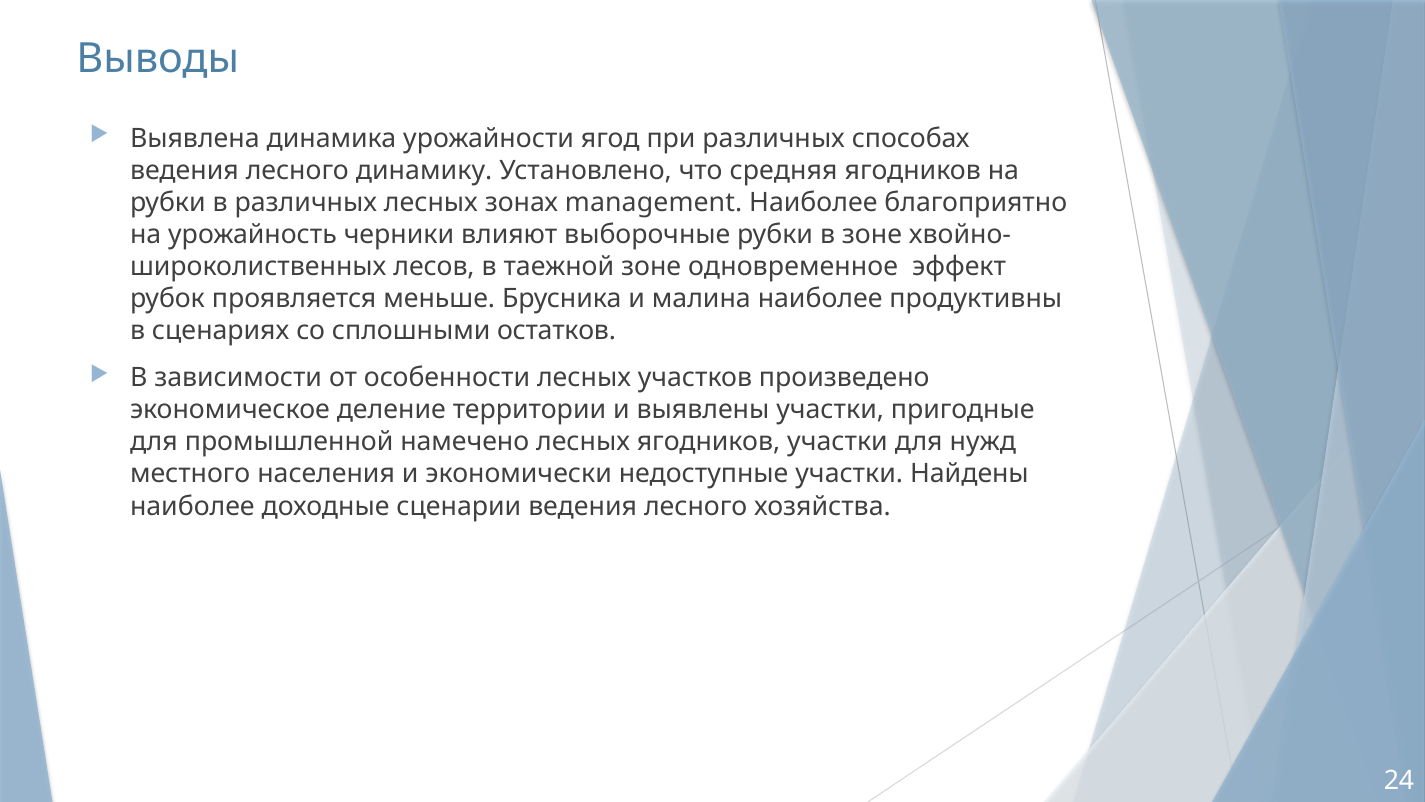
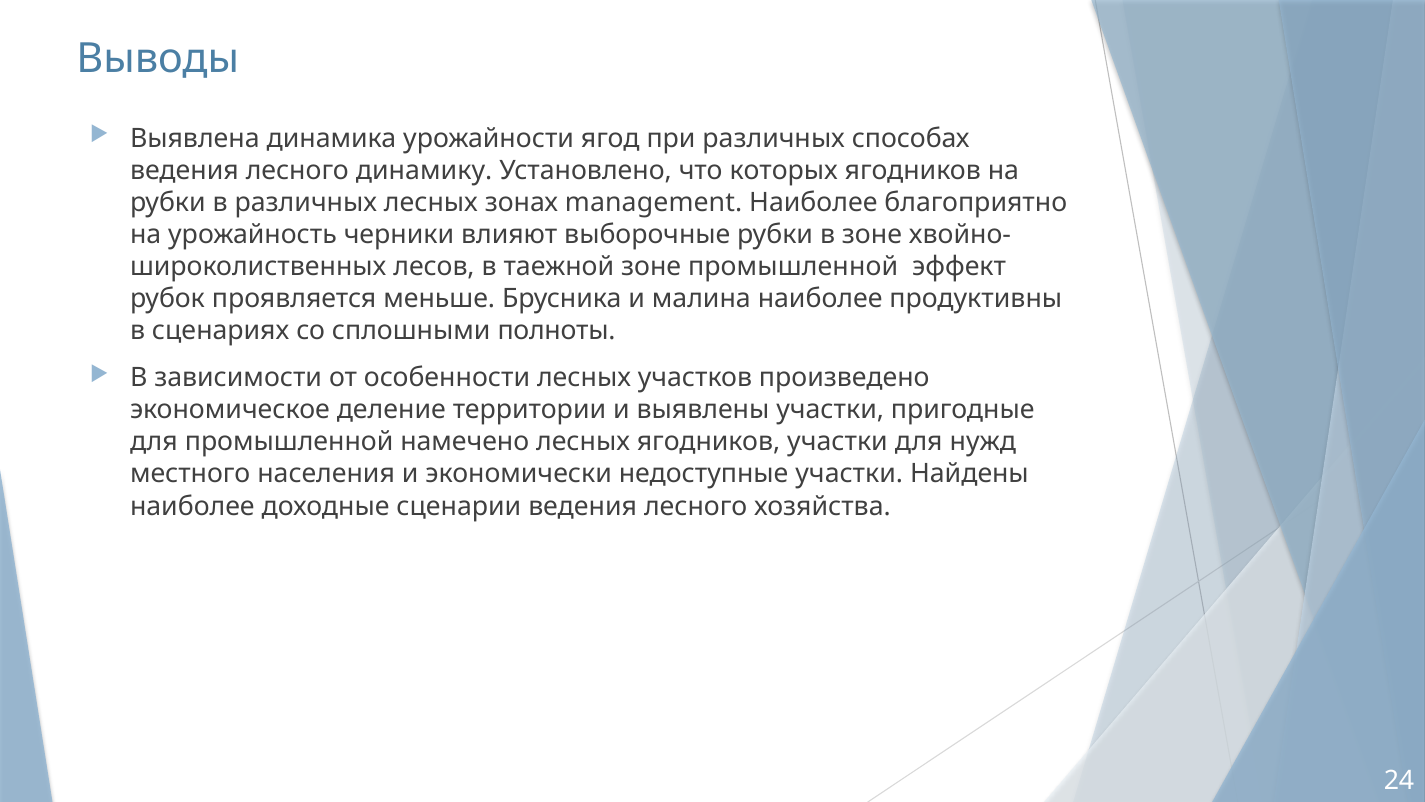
средняя: средняя -> которых (784, 170)
зоне одновременное: одновременное -> промышленной (793, 267)
остатков: остатков -> полноты (557, 331)
